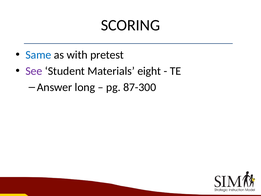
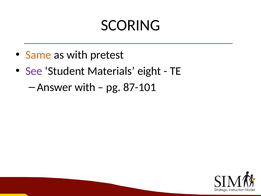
Same colour: blue -> orange (38, 55)
Answer long: long -> with (85, 87)
87-300: 87-300 -> 87-101 (140, 87)
